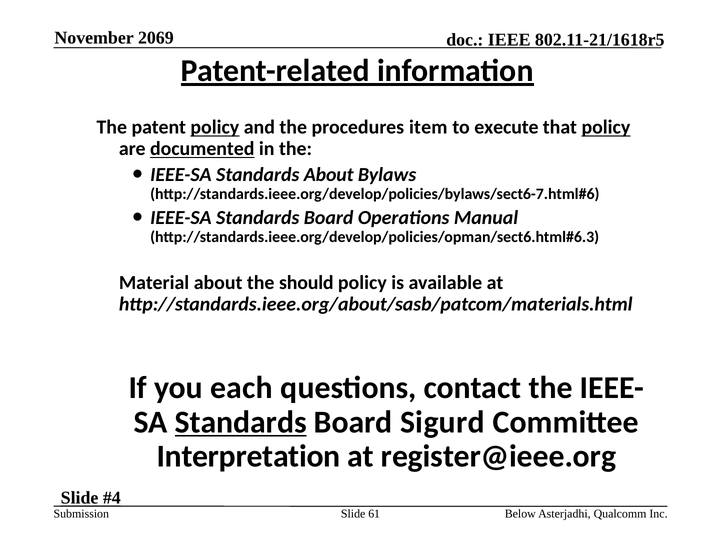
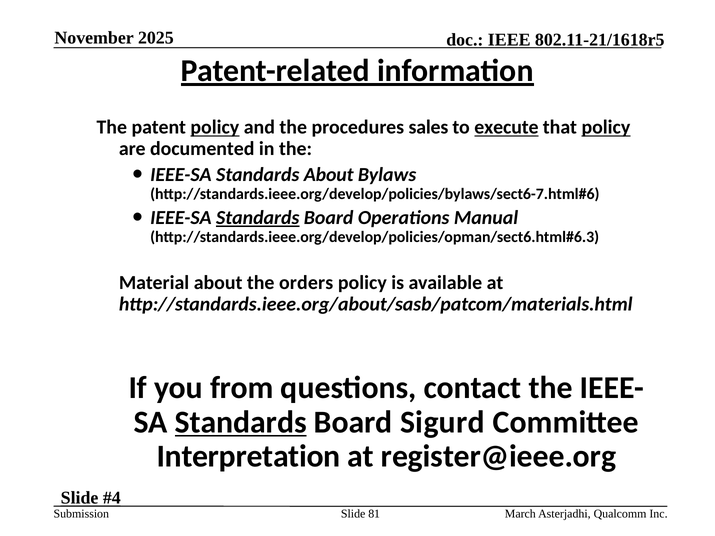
2069: 2069 -> 2025 (156, 38)
item: item -> sales (428, 127)
execute underline: none -> present (506, 127)
documented underline: present -> none (202, 149)
Standards underline: none -> present (258, 218)
should: should -> orders (306, 283)
each: each -> from (242, 388)
61: 61 -> 81 (374, 514)
Below: Below -> March (520, 514)
